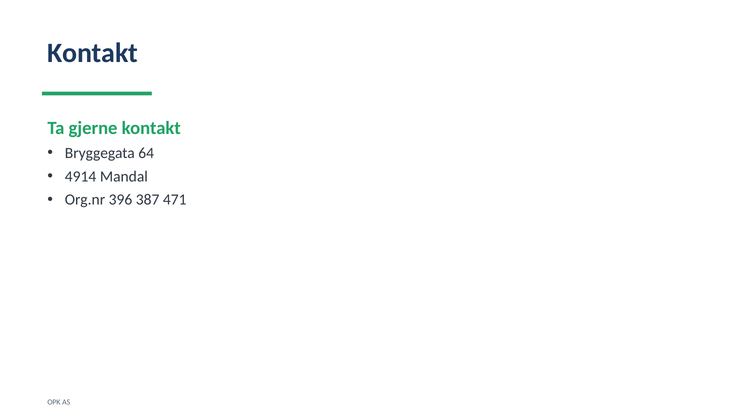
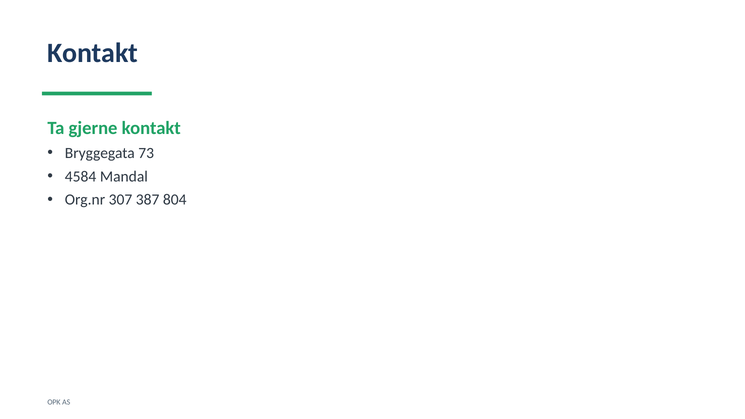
64: 64 -> 73 (146, 153)
4914: 4914 -> 4584 (81, 176)
396: 396 -> 307 (120, 200)
471: 471 -> 804 (175, 200)
